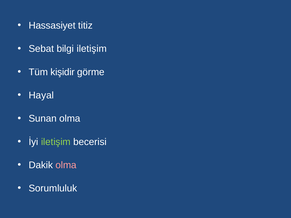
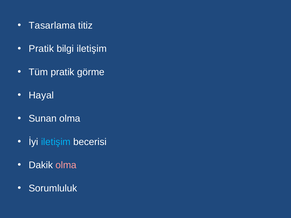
Hassasiyet: Hassasiyet -> Tasarlama (52, 26)
Sebat: Sebat -> Pratik (41, 49)
Tüm kişidir: kişidir -> pratik (63, 72)
iletişim colour: light green -> light blue (56, 142)
